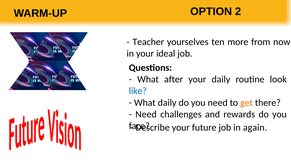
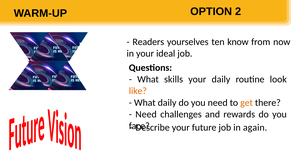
Teacher: Teacher -> Readers (148, 42)
more: more -> know (238, 42)
after: after -> skills (174, 79)
like colour: blue -> orange (138, 91)
